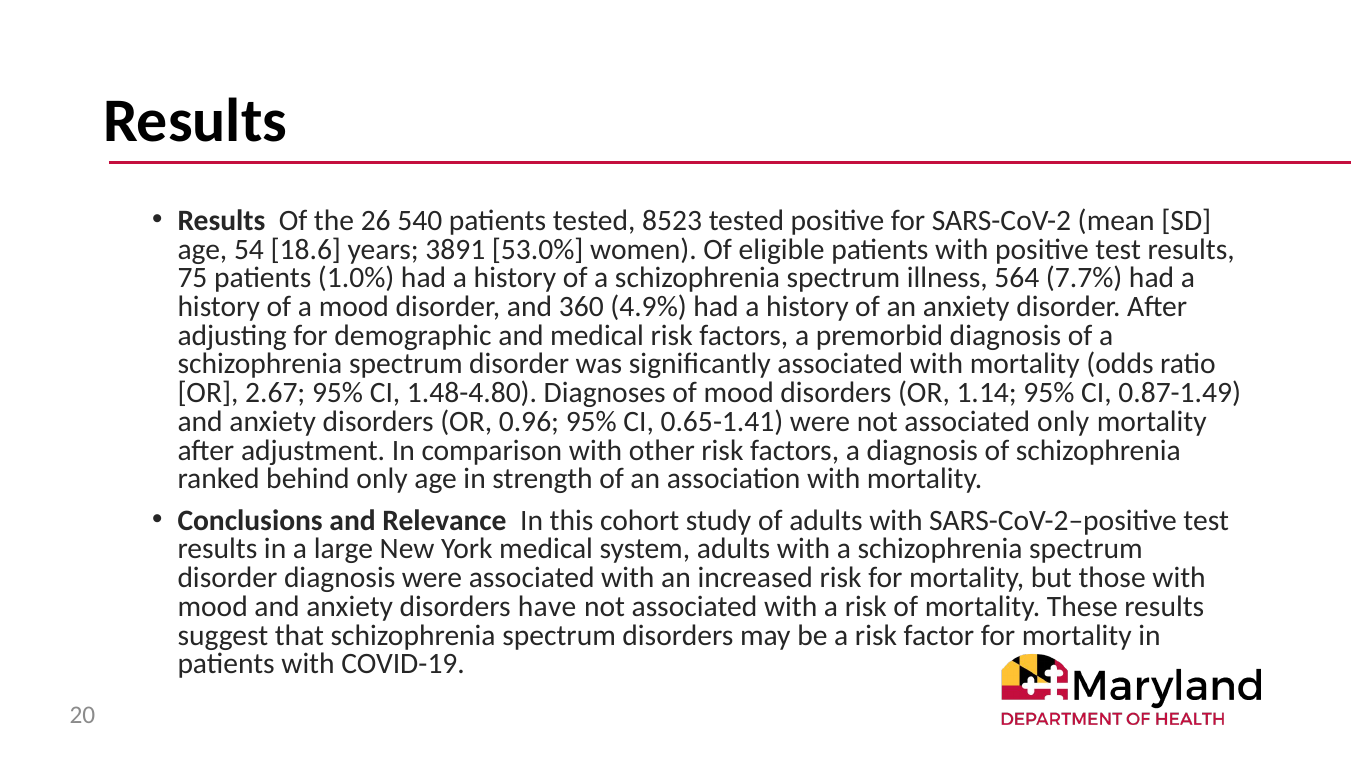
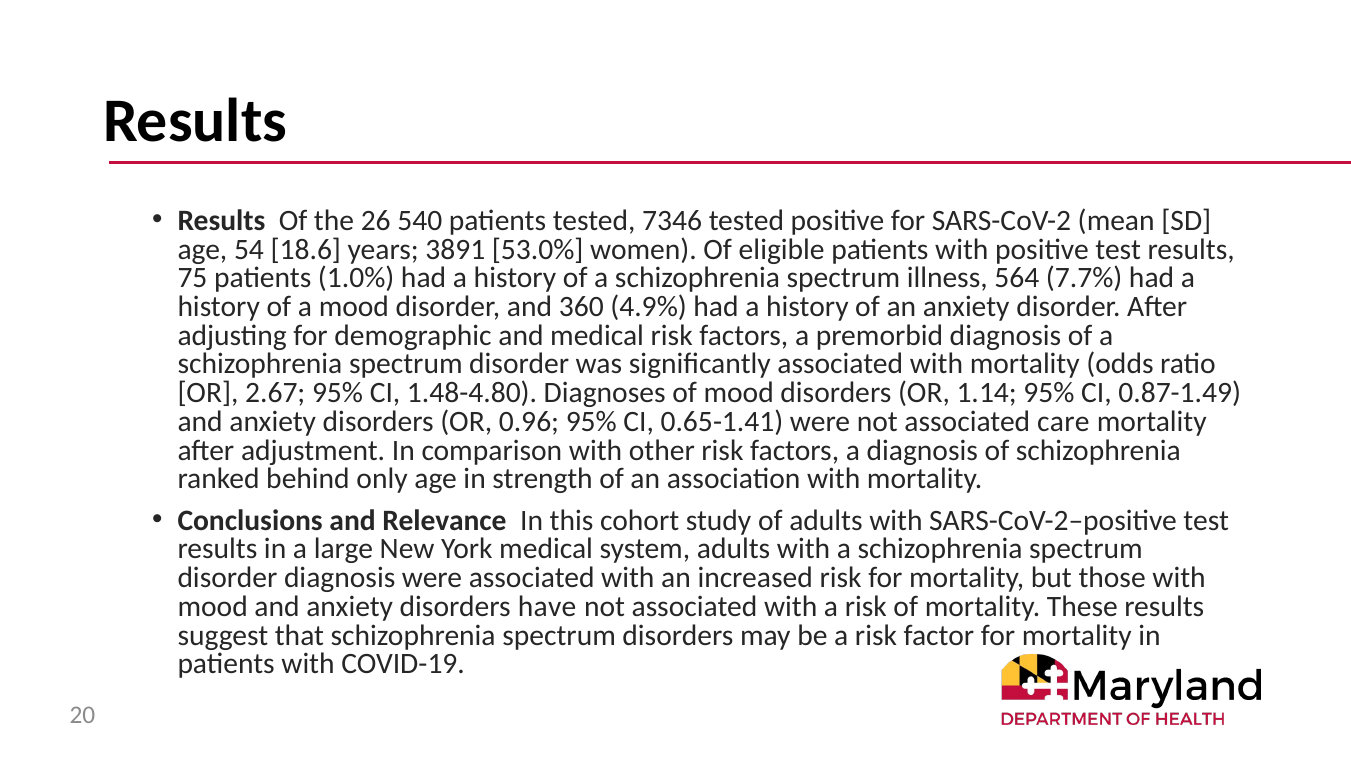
8523: 8523 -> 7346 (672, 221)
associated only: only -> care (1063, 422)
